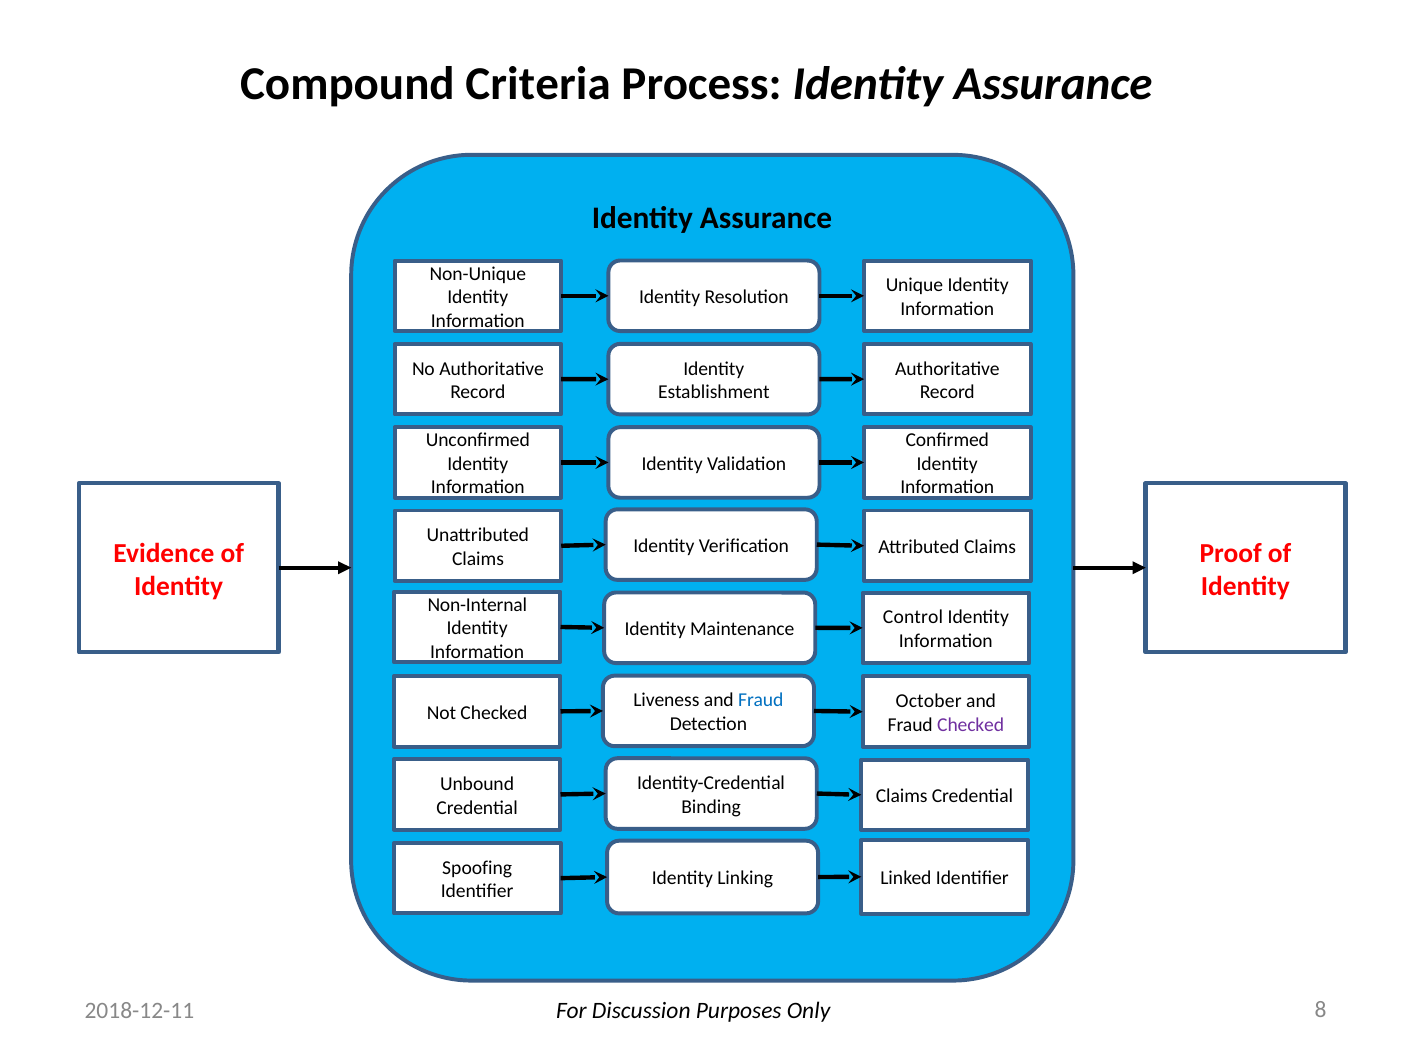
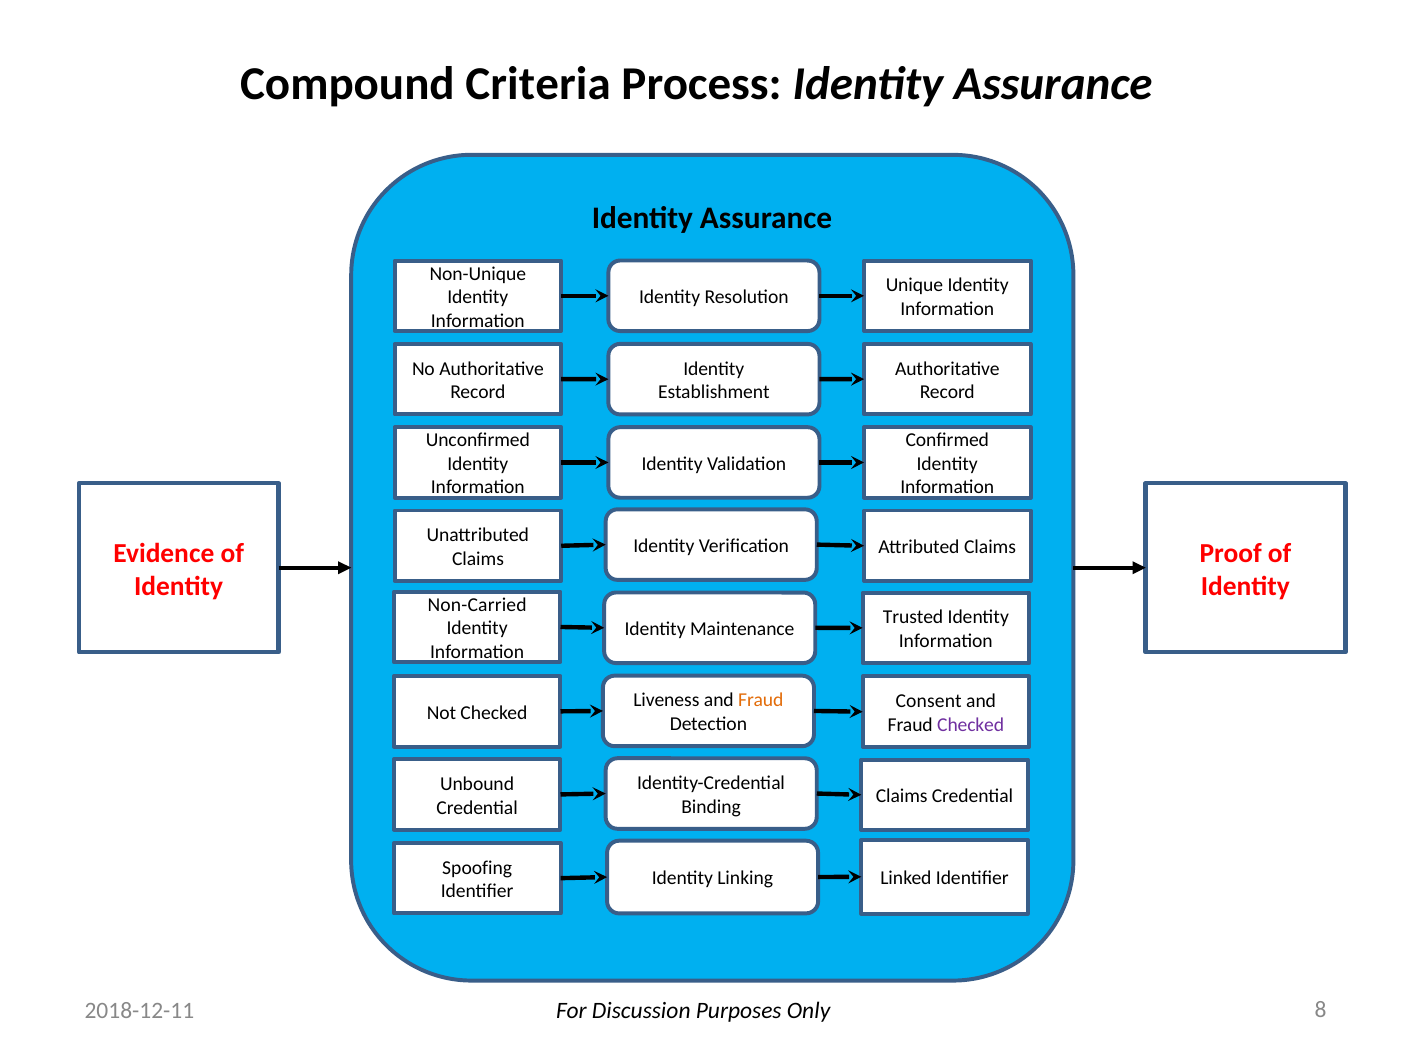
Non-Internal: Non-Internal -> Non-Carried (477, 605)
Control: Control -> Trusted (913, 618)
Fraud colour: blue -> orange (761, 701)
October: October -> Consent (929, 701)
